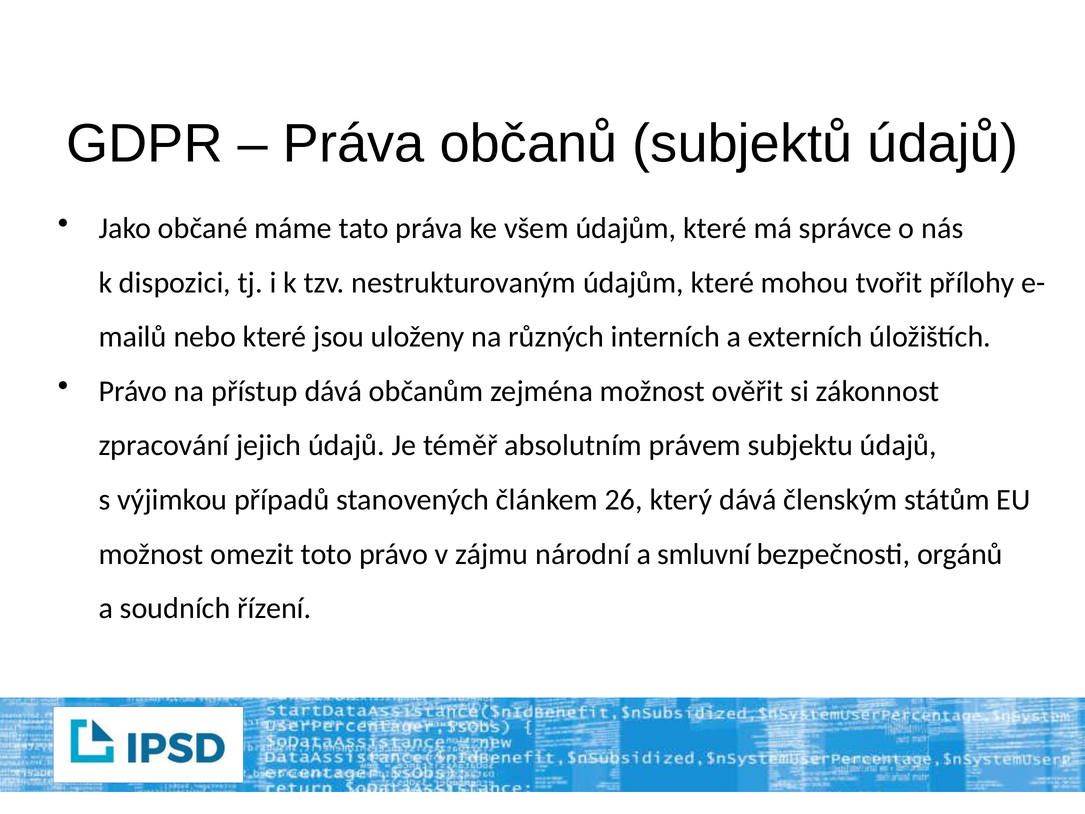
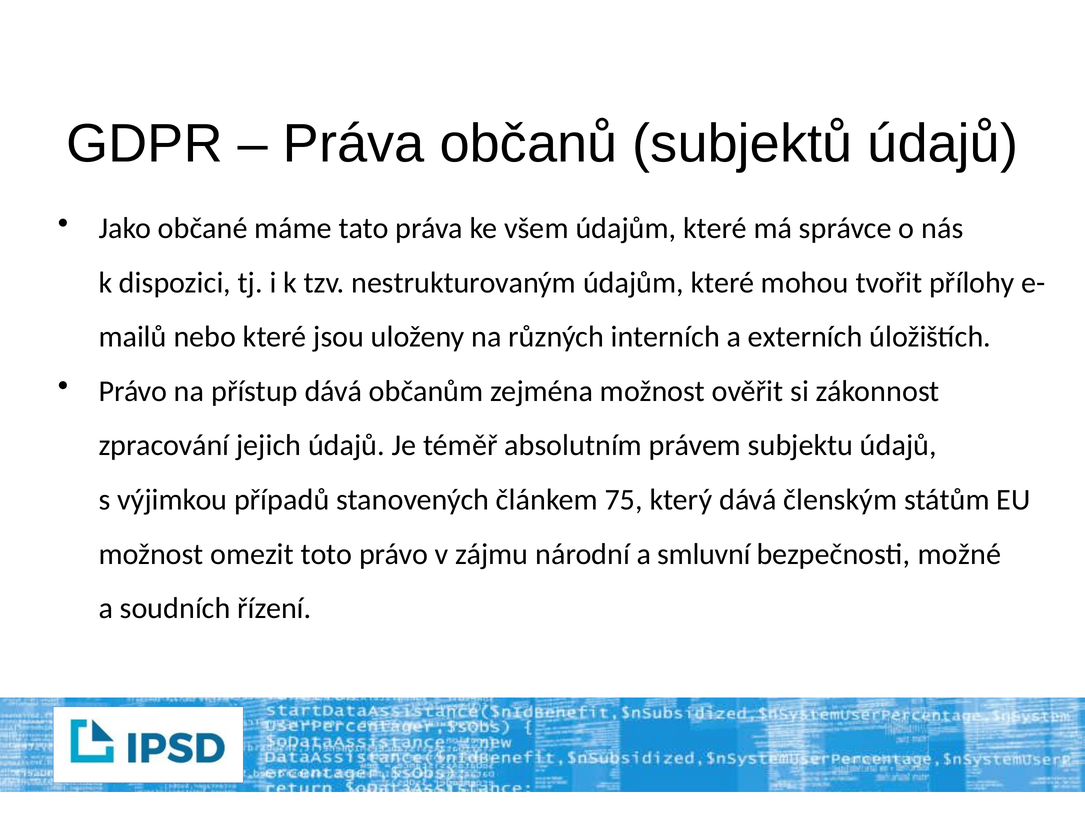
26: 26 -> 75 (624, 500)
orgánů: orgánů -> možné (960, 554)
